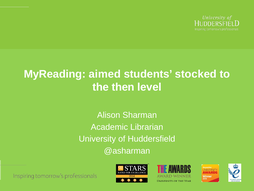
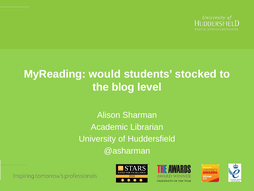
aimed: aimed -> would (105, 74)
then: then -> blog (123, 87)
